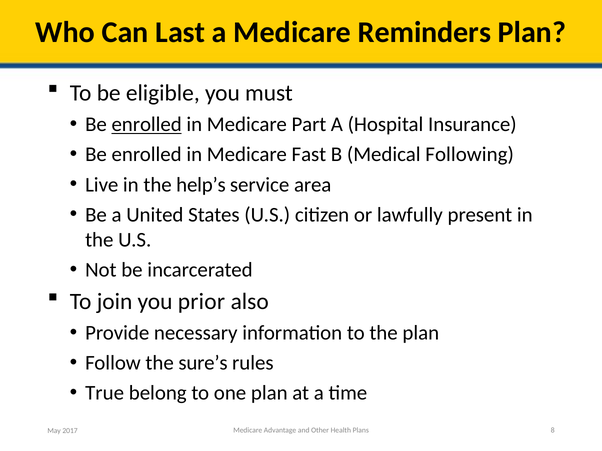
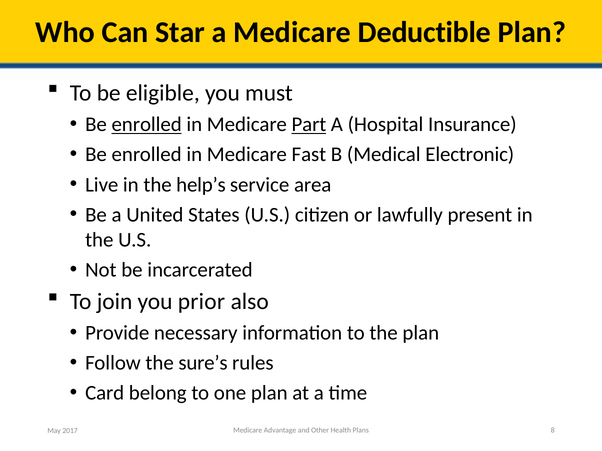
Last: Last -> Star (180, 33)
Reminders: Reminders -> Deductible (425, 33)
Part underline: none -> present (309, 125)
Following: Following -> Electronic (470, 155)
True: True -> Card (105, 394)
